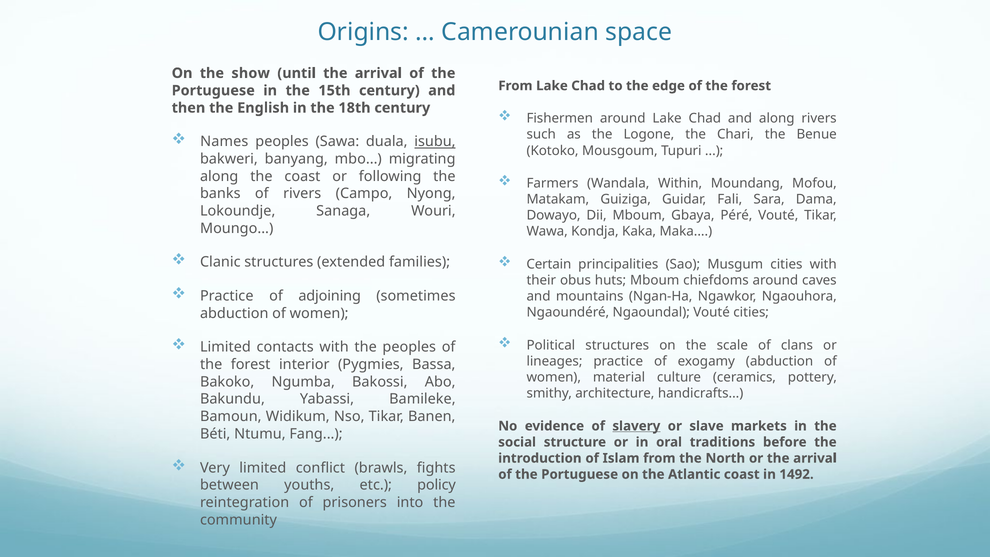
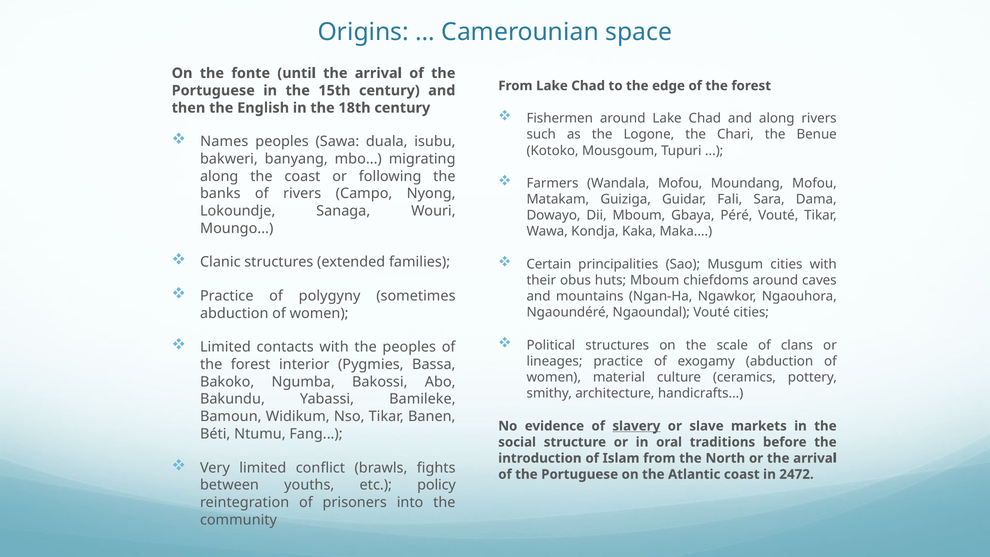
show: show -> fonte (251, 73)
isubu underline: present -> none (435, 142)
Wandala Within: Within -> Mofou (680, 183)
adjoining: adjoining -> polygyny (330, 296)
1492: 1492 -> 2472 (796, 474)
